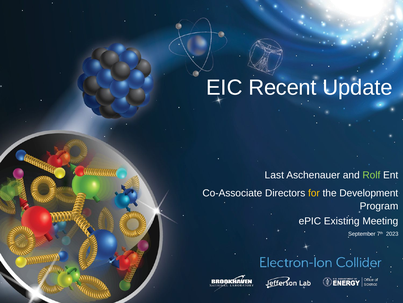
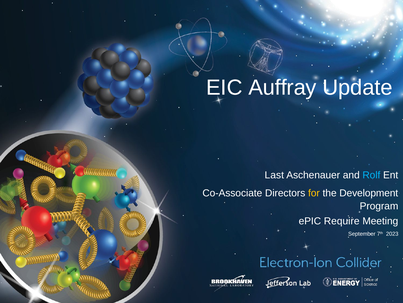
Recent: Recent -> Auffray (283, 87)
Rolf colour: light green -> light blue (371, 175)
Existing: Existing -> Require (342, 221)
